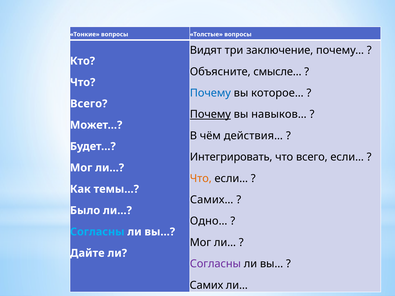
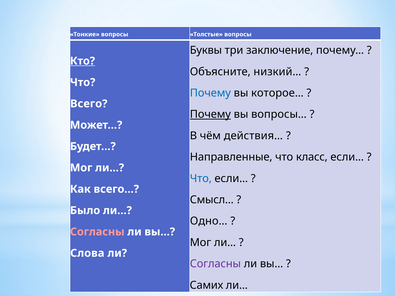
Видят: Видят -> Буквы (206, 50)
Кто underline: none -> present (82, 61)
смысле…: смысле… -> низкий… (277, 72)
навыков…: навыков… -> вопросы… (279, 114)
Интегрировать: Интегрировать -> Направленные (231, 157)
всего: всего -> класс (312, 157)
Что colour: orange -> blue (201, 179)
темы…: темы… -> всего… (116, 189)
Самих…: Самих… -> Смысл… (212, 200)
Согласны colour: light blue -> pink (97, 232)
Дайте: Дайте -> Слова (87, 253)
